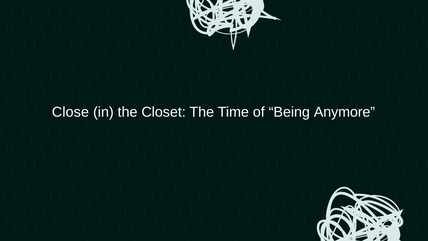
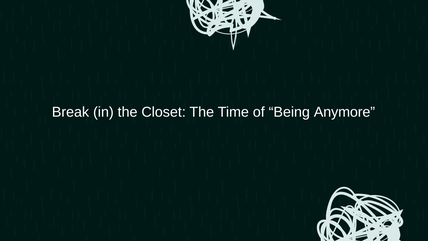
Close: Close -> Break (71, 112)
